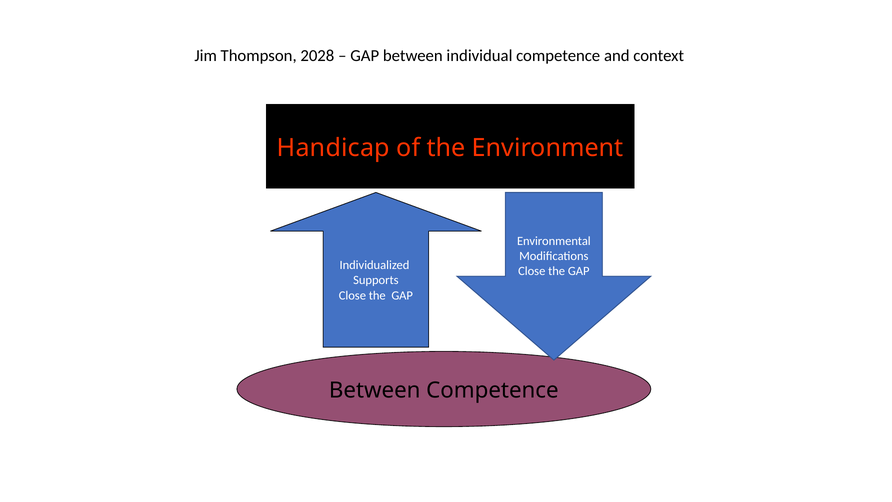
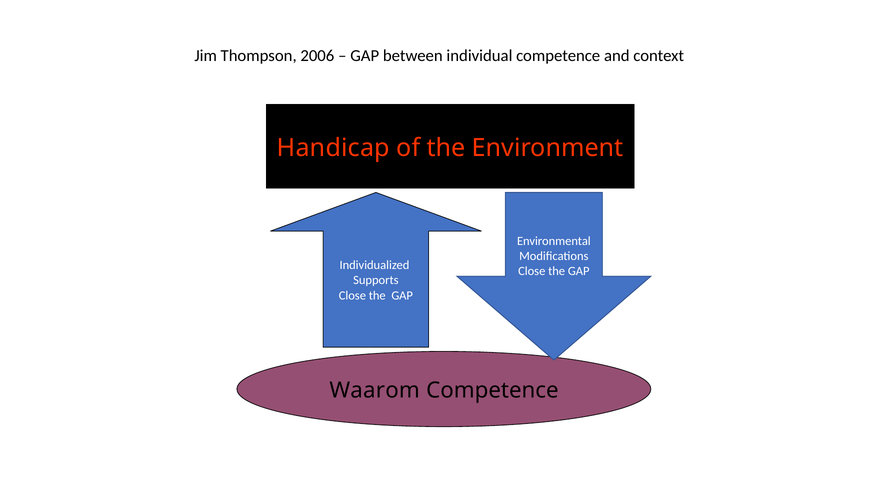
2028: 2028 -> 2006 (317, 56)
Between: Between -> Waarom (375, 390)
